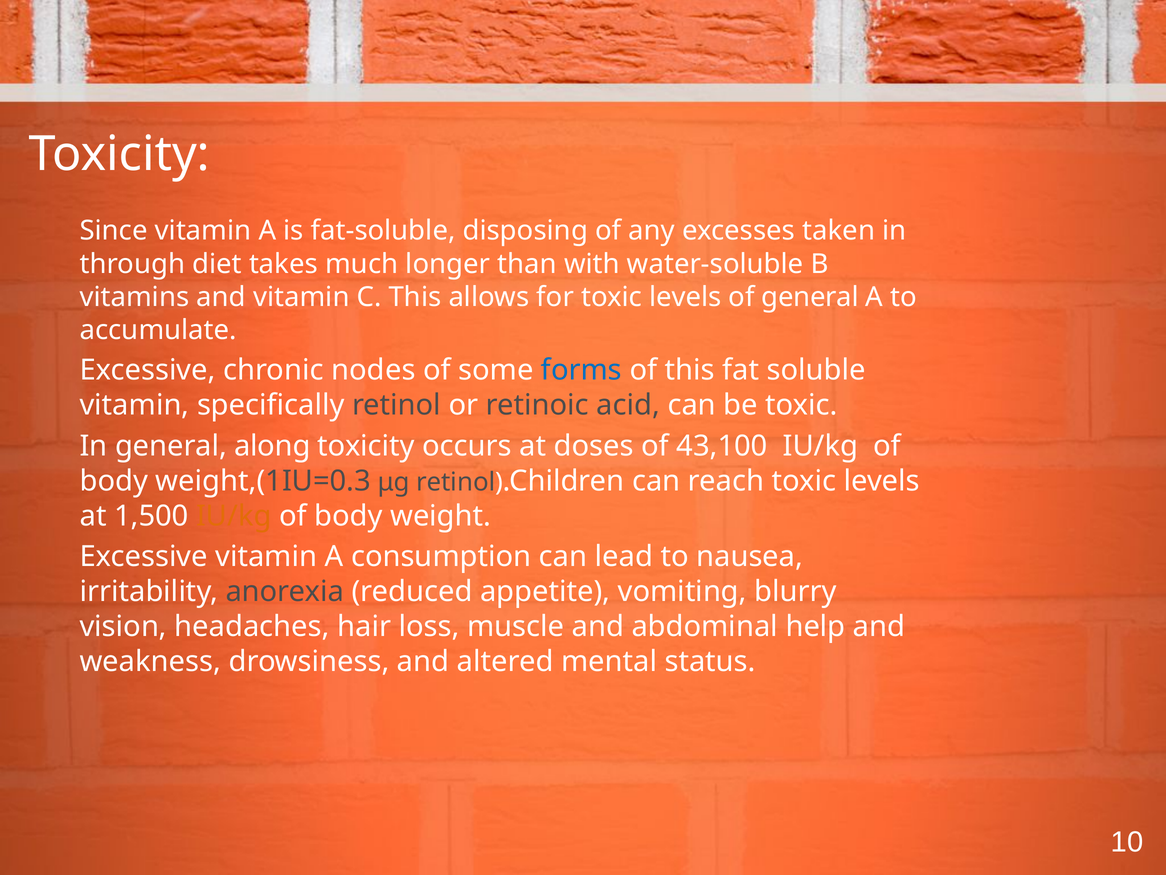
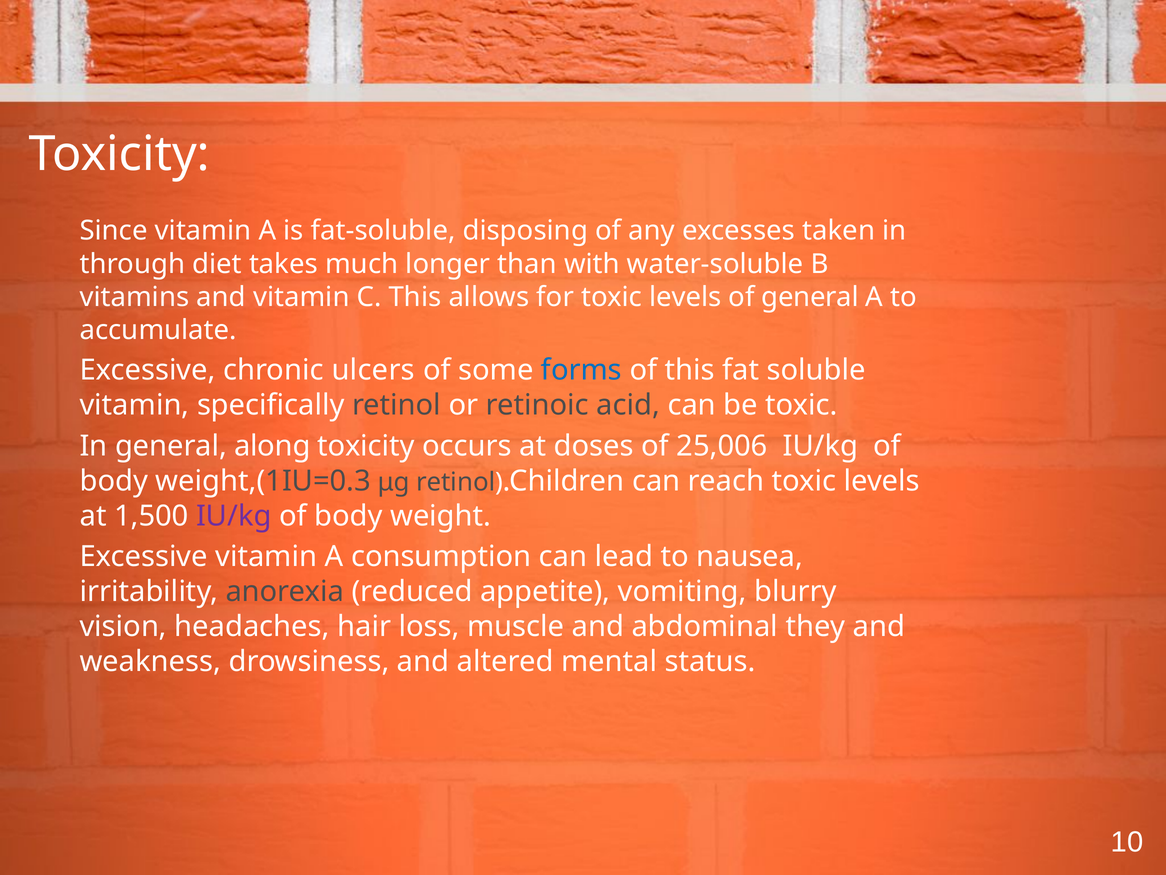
nodes: nodes -> ulcers (373, 370)
43,100: 43,100 -> 25,006 (722, 446)
IU/kg colour: orange -> purple (234, 516)
help: help -> they (815, 626)
